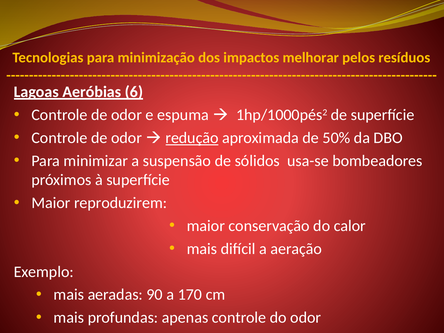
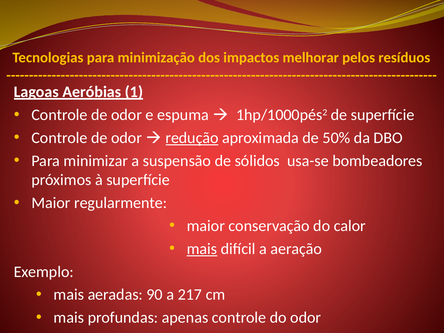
6: 6 -> 1 (134, 92)
reproduzirem: reproduzirem -> regularmente (121, 203)
mais underline: none -> present (202, 249)
170: 170 -> 217 (190, 295)
